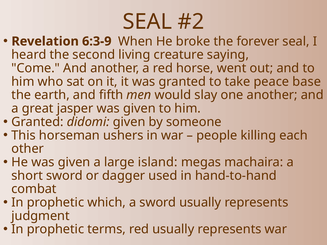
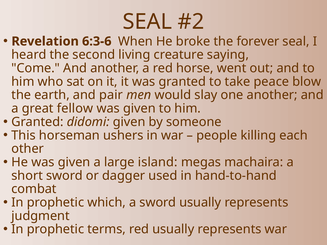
6:3-9: 6:3-9 -> 6:3-6 (97, 41)
base: base -> blow (307, 82)
fifth: fifth -> pair (111, 95)
jasper: jasper -> fellow (75, 109)
